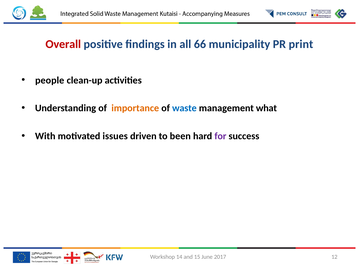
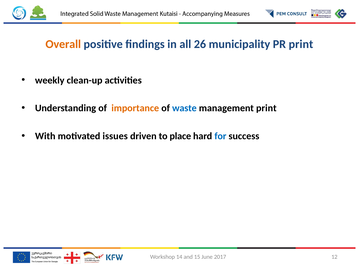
Overall colour: red -> orange (63, 44)
66: 66 -> 26 (200, 44)
people: people -> weekly (50, 80)
management what: what -> print (266, 108)
been: been -> place (180, 136)
for colour: purple -> blue (220, 136)
